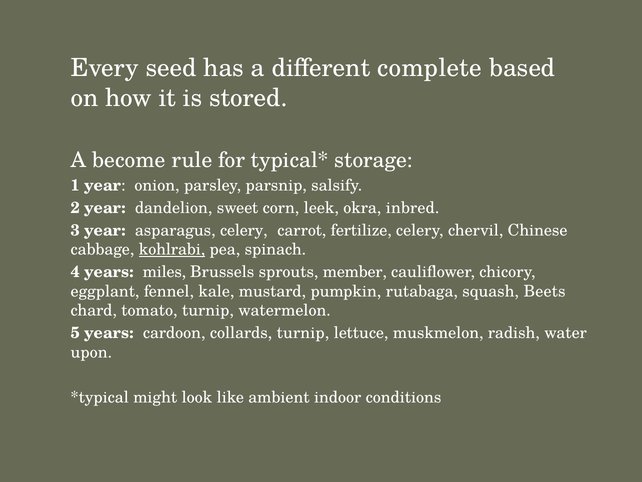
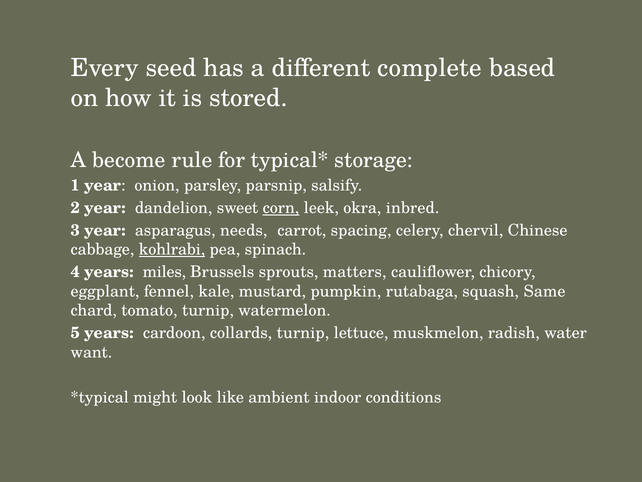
corn underline: none -> present (281, 208)
asparagus celery: celery -> needs (244, 230)
fertilize: fertilize -> spacing (361, 230)
member: member -> matters (355, 272)
Beets: Beets -> Same (545, 291)
upon: upon -> want (91, 352)
